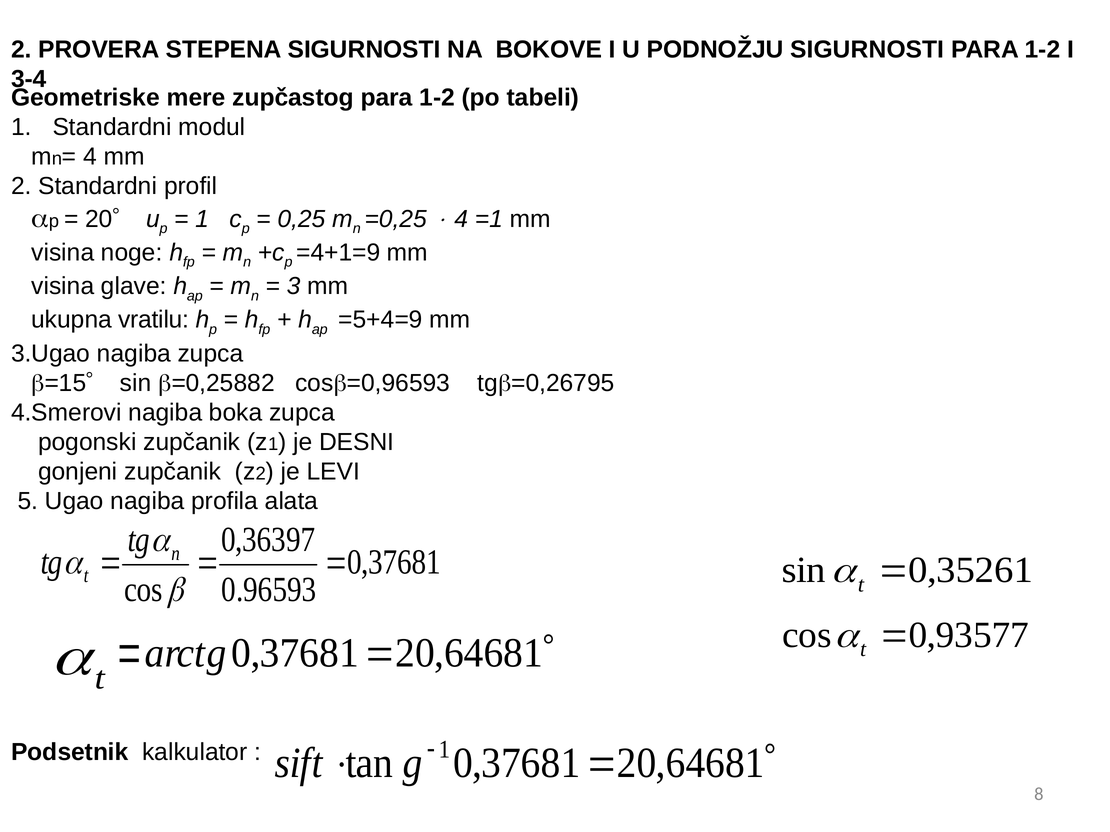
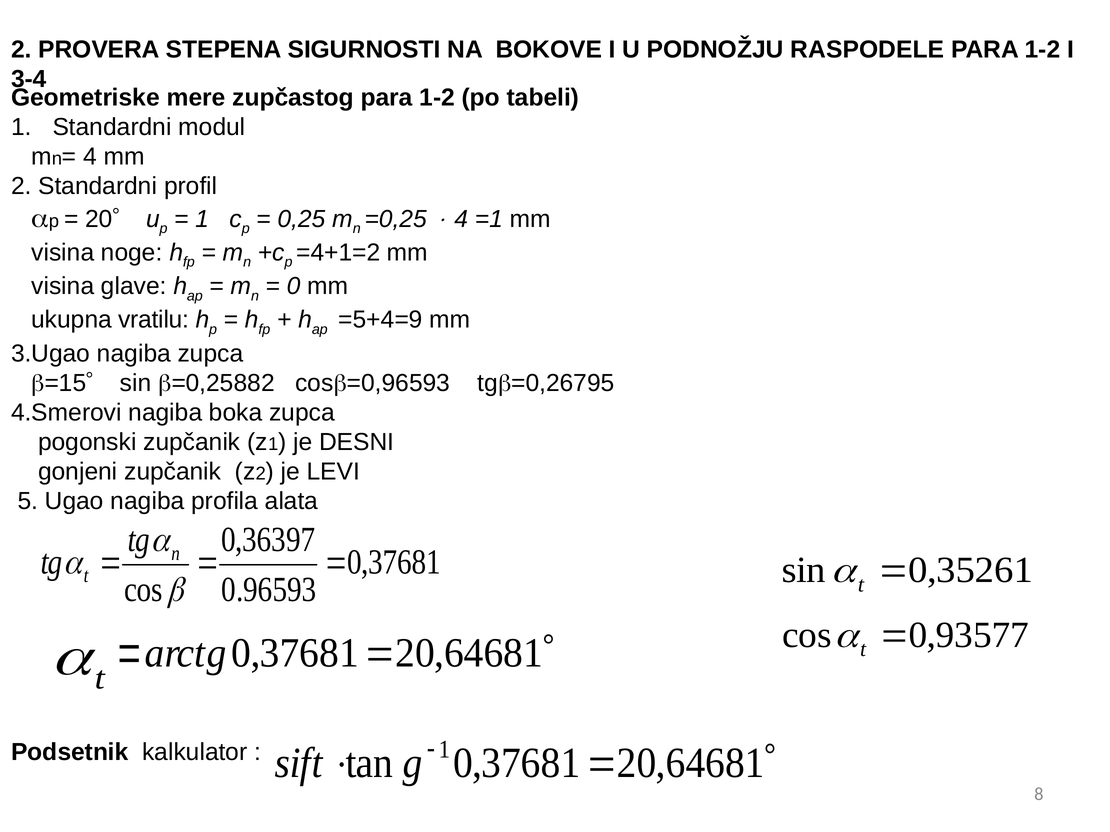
PODNOŽJU SIGURNOSTI: SIGURNOSTI -> RASPODELE (867, 50)
=4+1=9: =4+1=9 -> =4+1=2 (338, 253)
3: 3 -> 0 (293, 286)
